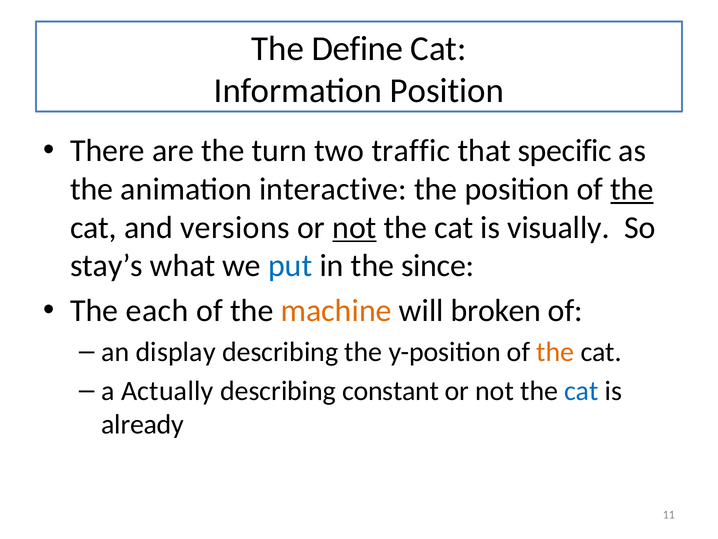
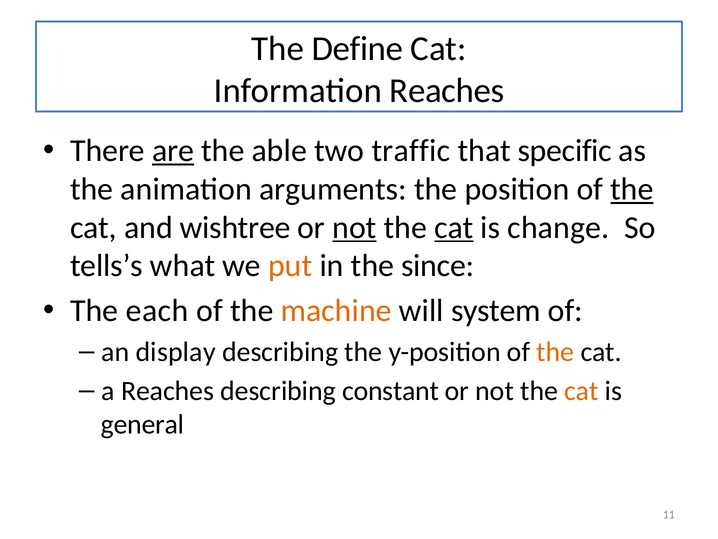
Information Position: Position -> Reaches (447, 90)
are underline: none -> present (173, 151)
turn: turn -> able (279, 151)
interactive: interactive -> arguments (333, 189)
versions: versions -> wishtree (235, 227)
cat underline: none -> present (454, 227)
visually: visually -> change (558, 227)
stay’s: stay’s -> tells’s (106, 266)
put colour: blue -> orange (290, 266)
broken: broken -> system (496, 310)
a Actually: Actually -> Reaches (167, 391)
cat colour: blue -> orange (581, 391)
already: already -> general (143, 424)
